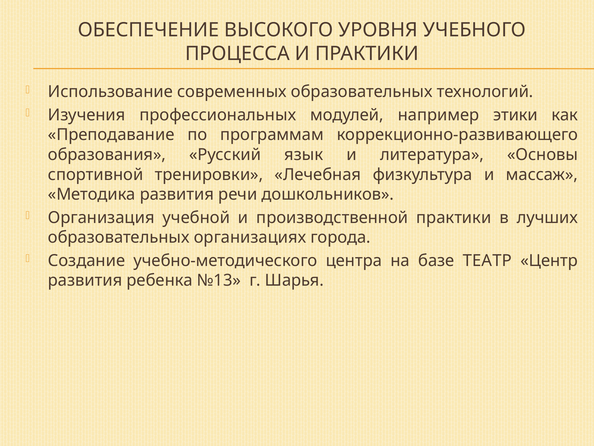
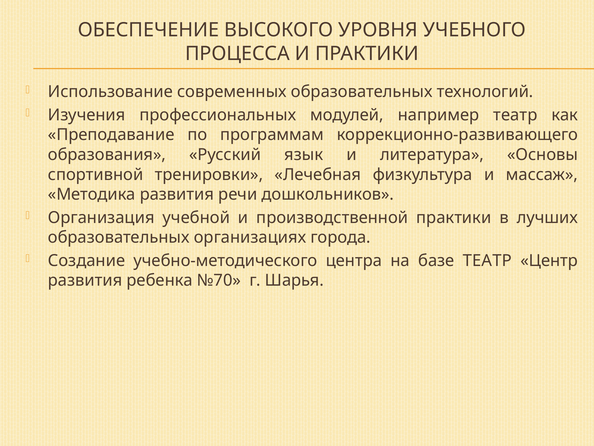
например этики: этики -> театр (515, 115)
№13: №13 -> №70 (219, 280)
